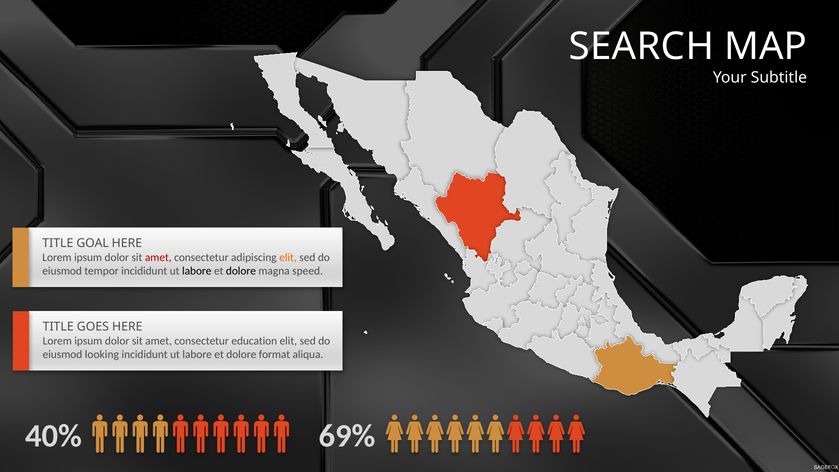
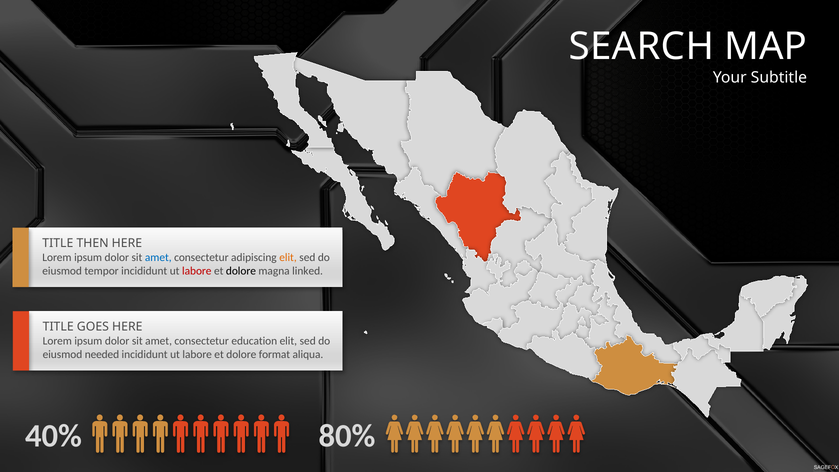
GOAL: GOAL -> THEN (93, 243)
amet colour: red -> blue (158, 257)
labore colour: black -> red (197, 271)
speed: speed -> linked (308, 271)
looking: looking -> needed (102, 354)
69%: 69% -> 80% (347, 436)
